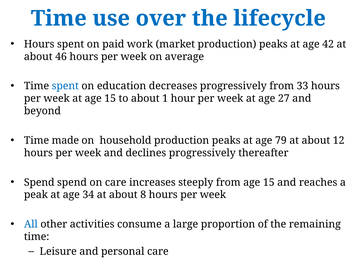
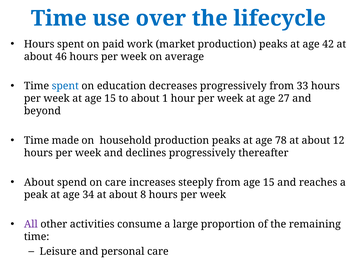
79: 79 -> 78 (281, 141)
Spend: Spend -> About (39, 183)
All colour: blue -> purple (31, 225)
